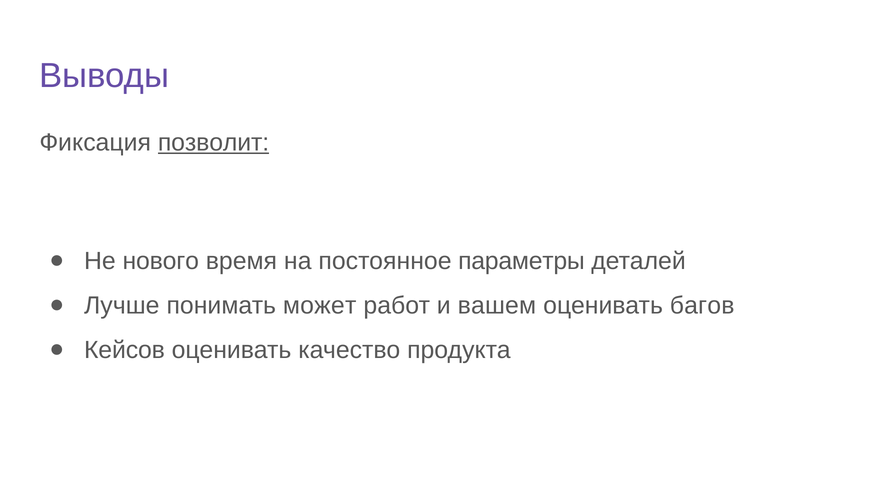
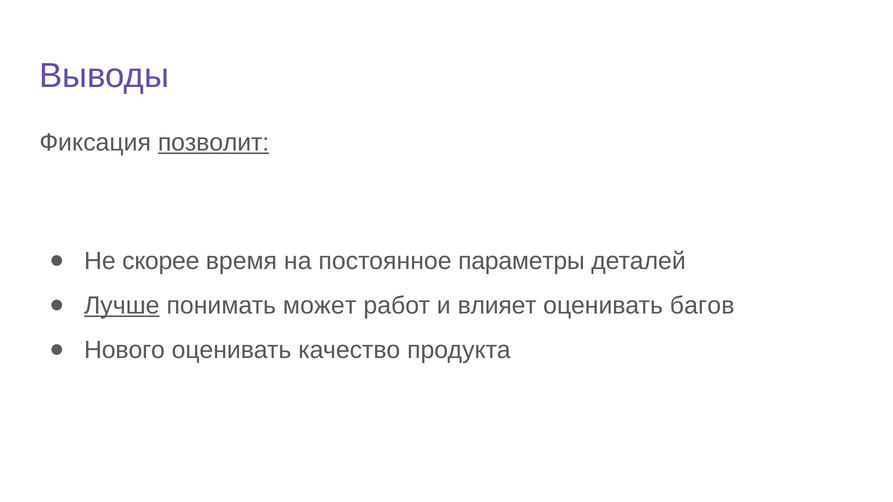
нового: нового -> скорее (161, 261)
Лучше underline: none -> present (122, 306)
вашем: вашем -> влияет (497, 306)
Кейсов: Кейсов -> Нового (124, 350)
